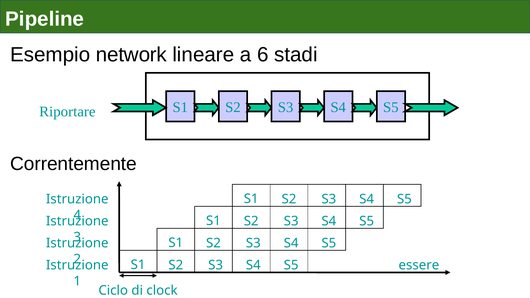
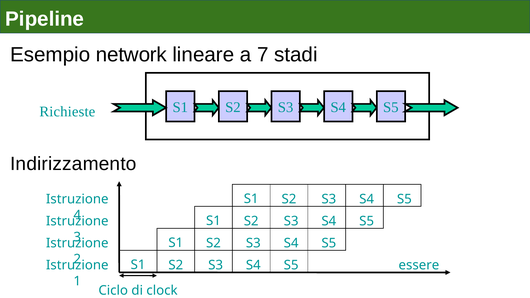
6: 6 -> 7 (263, 55)
Riportare: Riportare -> Richieste (67, 112)
Correntemente: Correntemente -> Indirizzamento (73, 164)
